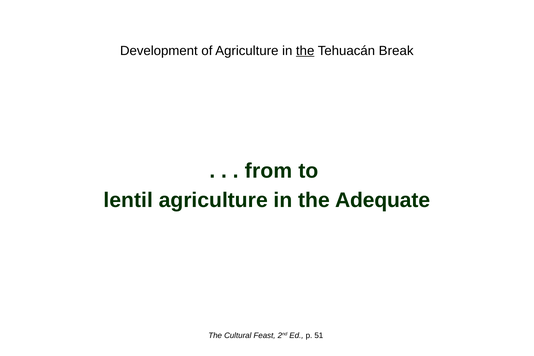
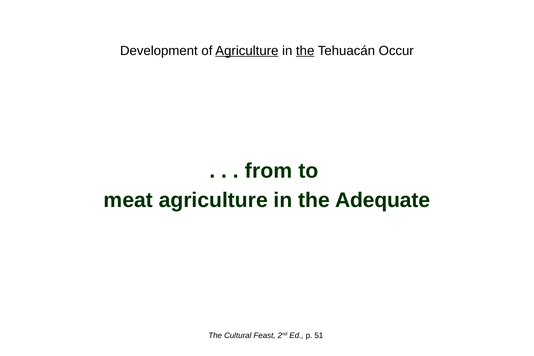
Agriculture underline: none -> present (247, 51)
Break: Break -> Occur (396, 51)
lentil: lentil -> meat (128, 200)
